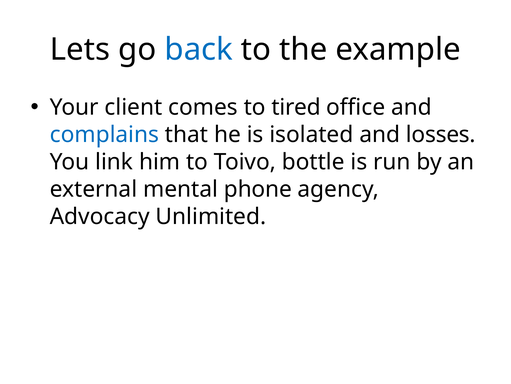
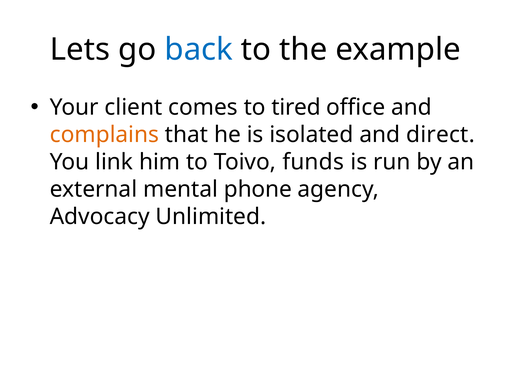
complains colour: blue -> orange (104, 134)
losses: losses -> direct (441, 134)
bottle: bottle -> funds (313, 162)
